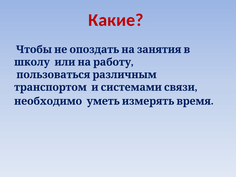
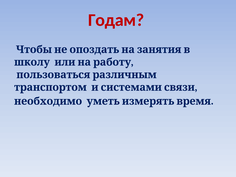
Какие: Какие -> Годам (116, 20)
